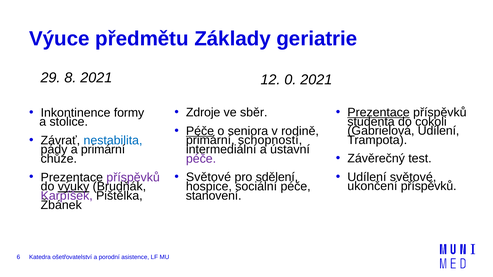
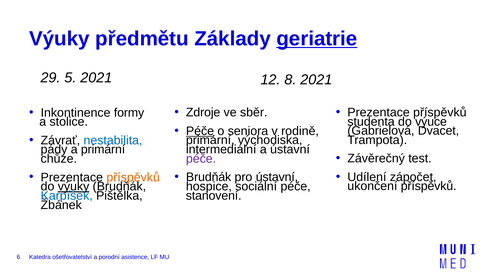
Výuce: Výuce -> Výuky (59, 39)
geriatrie underline: none -> present (317, 39)
8: 8 -> 5 (70, 78)
0: 0 -> 8 (290, 80)
Prezentace underline: present -> none (379, 113)
cokoli: cokoli -> výuce (431, 122)
Gabrielová Udílení: Udílení -> Dvacet (439, 131)
schopností: schopností -> východiska (270, 140)
Udílení světové: světové -> zápočet (413, 177)
Světové: Světové -> Brudňák (209, 177)
pro sdělení: sdělení -> ústavní (277, 177)
příspěvků colour: purple -> orange (133, 177)
Karpíšek colour: purple -> blue (67, 196)
